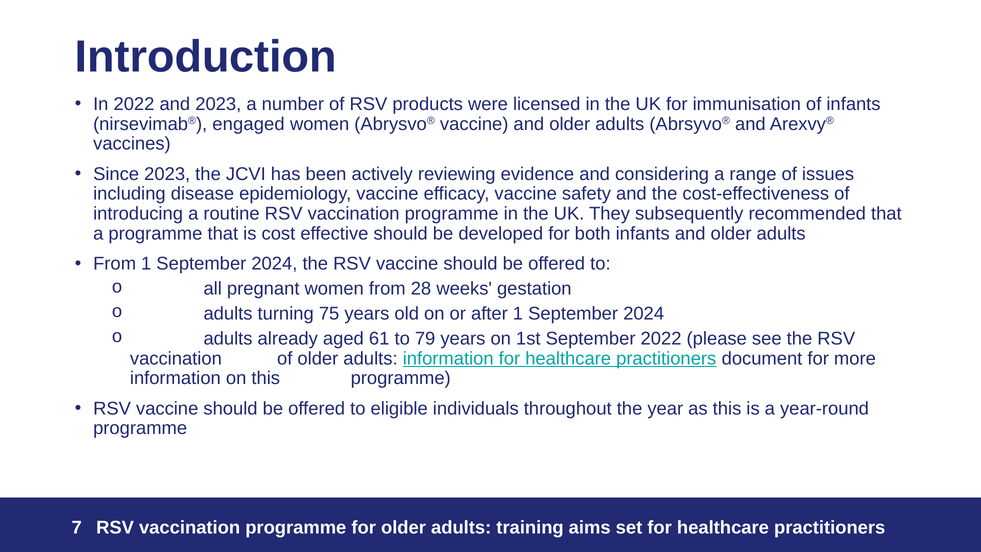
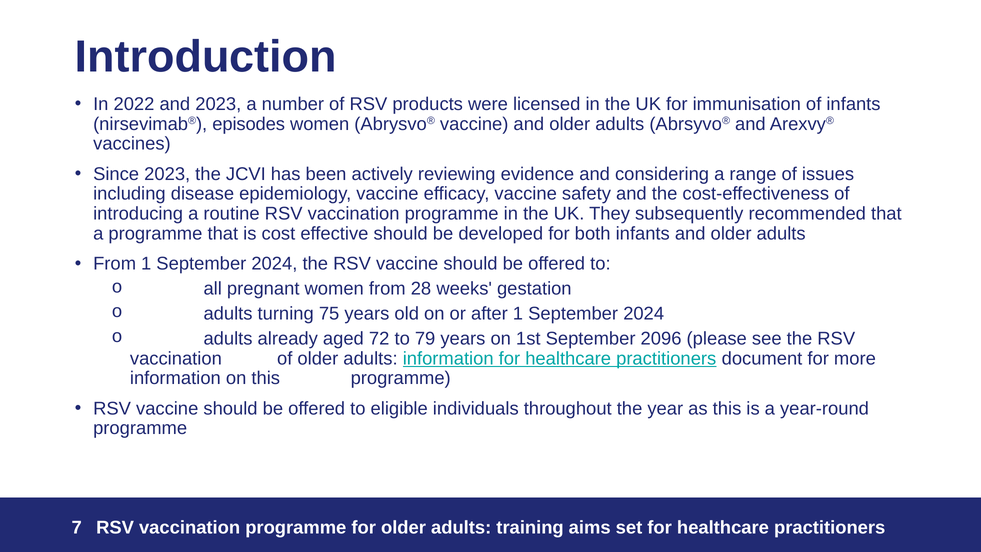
engaged: engaged -> episodes (249, 124)
61: 61 -> 72 (379, 338)
September 2022: 2022 -> 2096 (661, 338)
